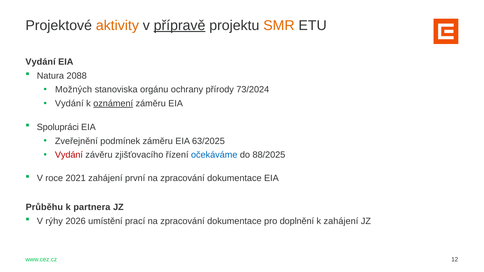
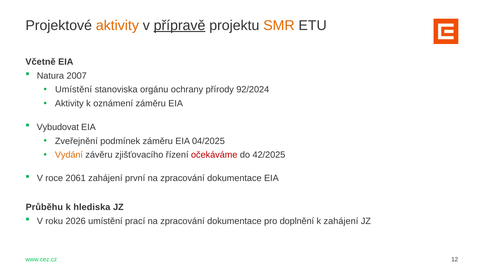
Vydání: Vydání -> Včetně (41, 62)
2088: 2088 -> 2007 (77, 76)
Možných: Možných -> Umístění (74, 90)
73/2024: 73/2024 -> 92/2024 (253, 90)
Vydání: Vydání -> Aktivity (69, 104)
oznámení underline: present -> none (113, 104)
Spolupráci: Spolupráci -> Vybudovat (58, 127)
63/2025: 63/2025 -> 04/2025 (208, 141)
Vydání colour: red -> orange (69, 155)
očekáváme colour: blue -> red (214, 155)
88/2025: 88/2025 -> 42/2025 (269, 155)
2021: 2021 -> 2061 (76, 178)
partnera: partnera -> hlediska (92, 207)
rýhy: rýhy -> roku (54, 221)
